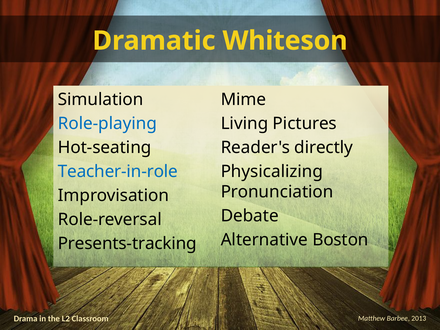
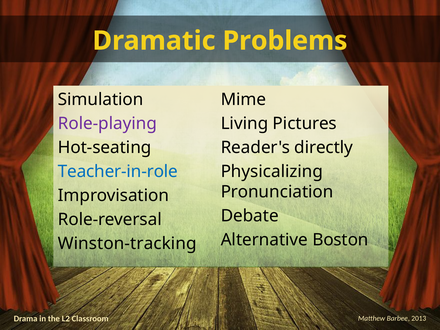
Whiteson: Whiteson -> Problems (285, 41)
Role-playing colour: blue -> purple (107, 124)
Presents-tracking: Presents-tracking -> Winston-tracking (127, 243)
